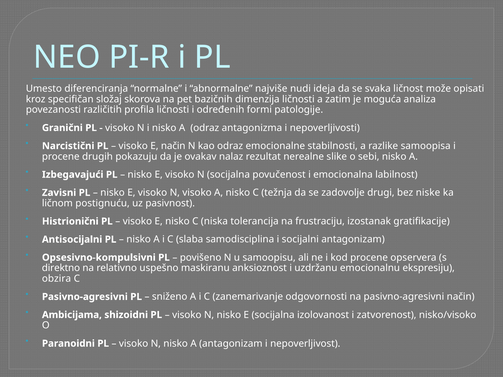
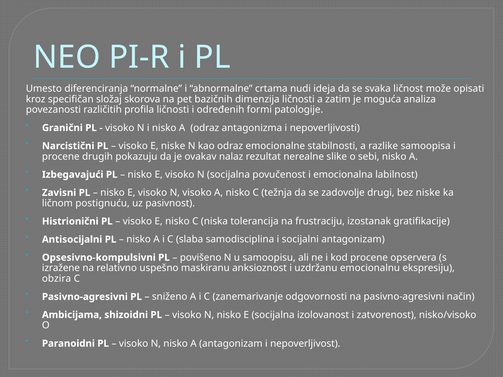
najviše: najviše -> crtama (271, 89)
E način: način -> niske (173, 146)
direktno: direktno -> izražene (61, 268)
